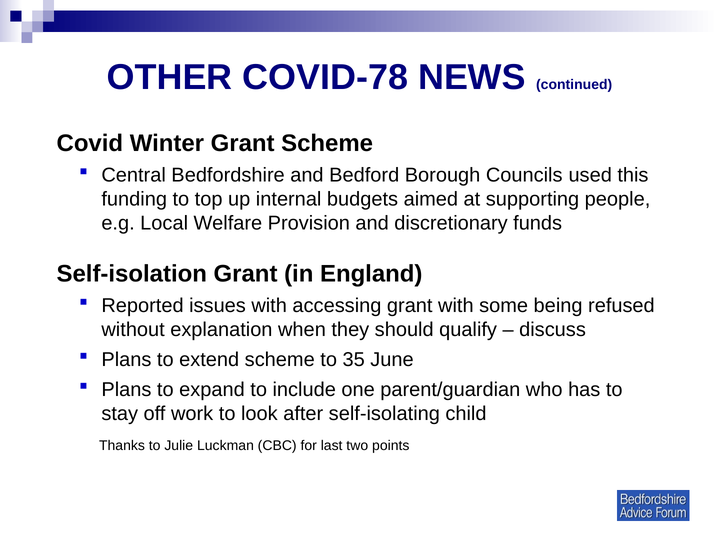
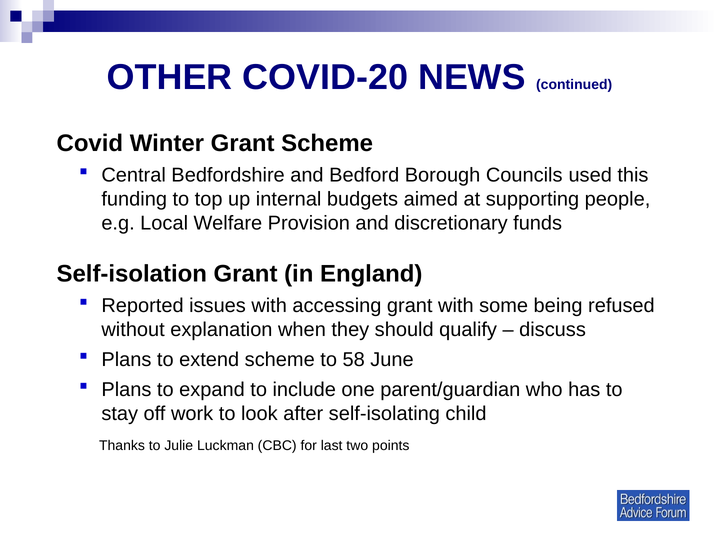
COVID-78: COVID-78 -> COVID-20 (325, 77)
35: 35 -> 58 (354, 360)
